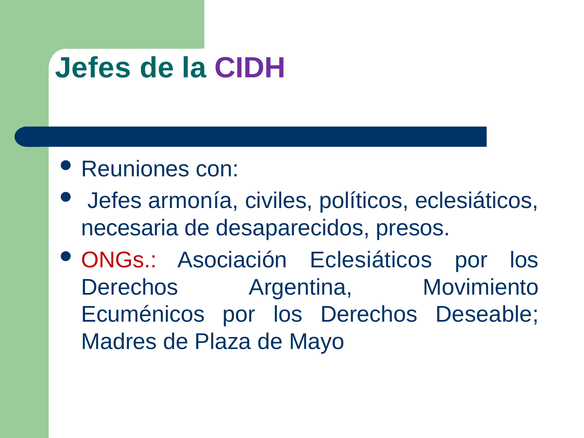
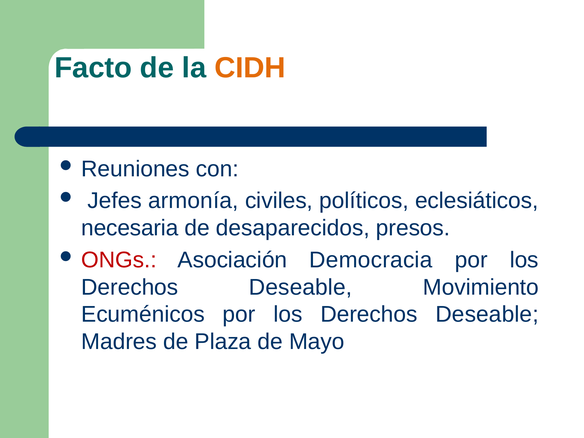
Jefes: Jefes -> Facto (93, 68)
CIDH colour: purple -> orange (250, 68)
Asociación Eclesiáticos: Eclesiáticos -> Democracia (371, 260)
Argentina: Argentina -> Deseable (301, 287)
